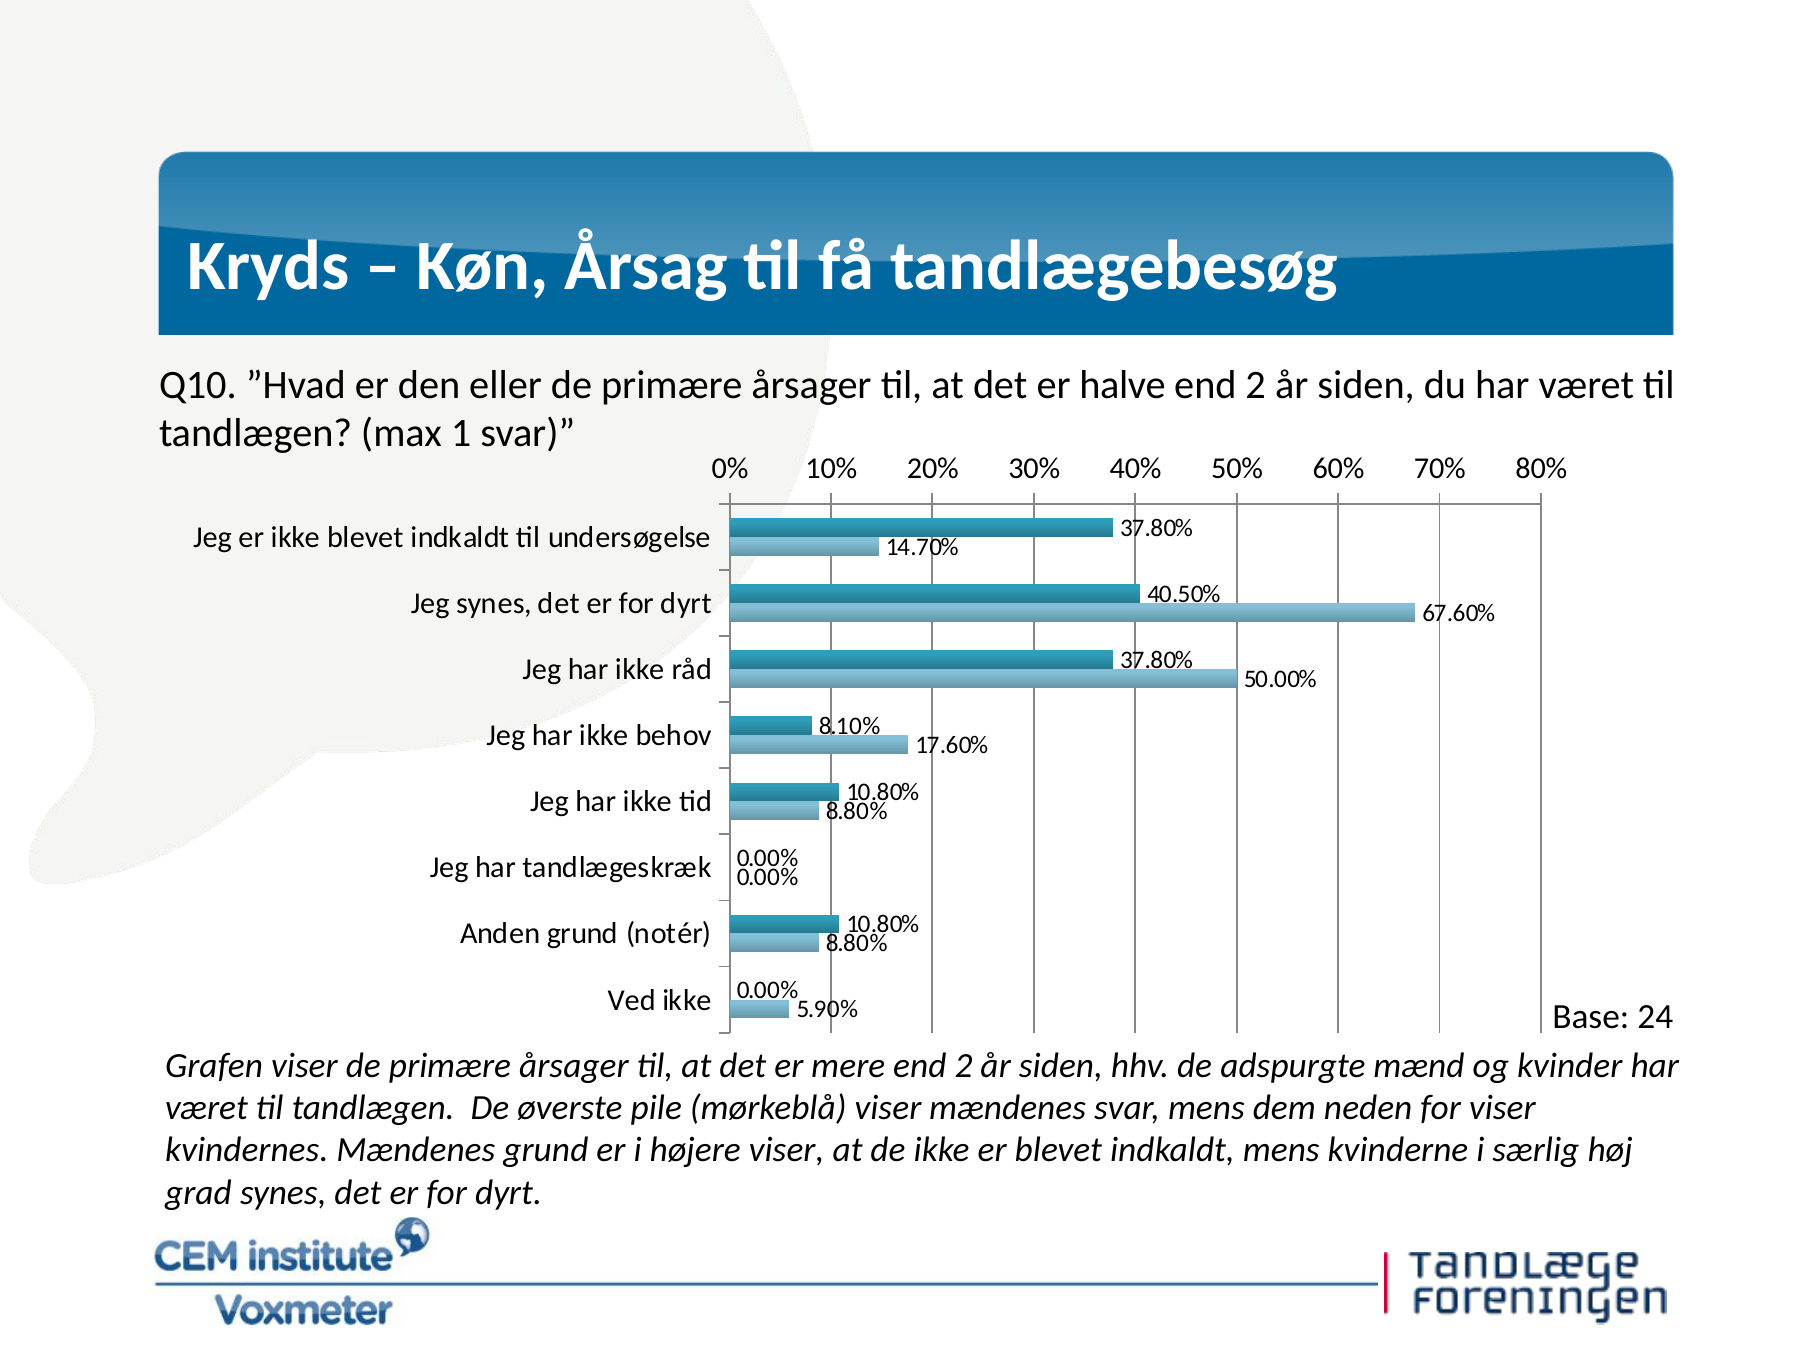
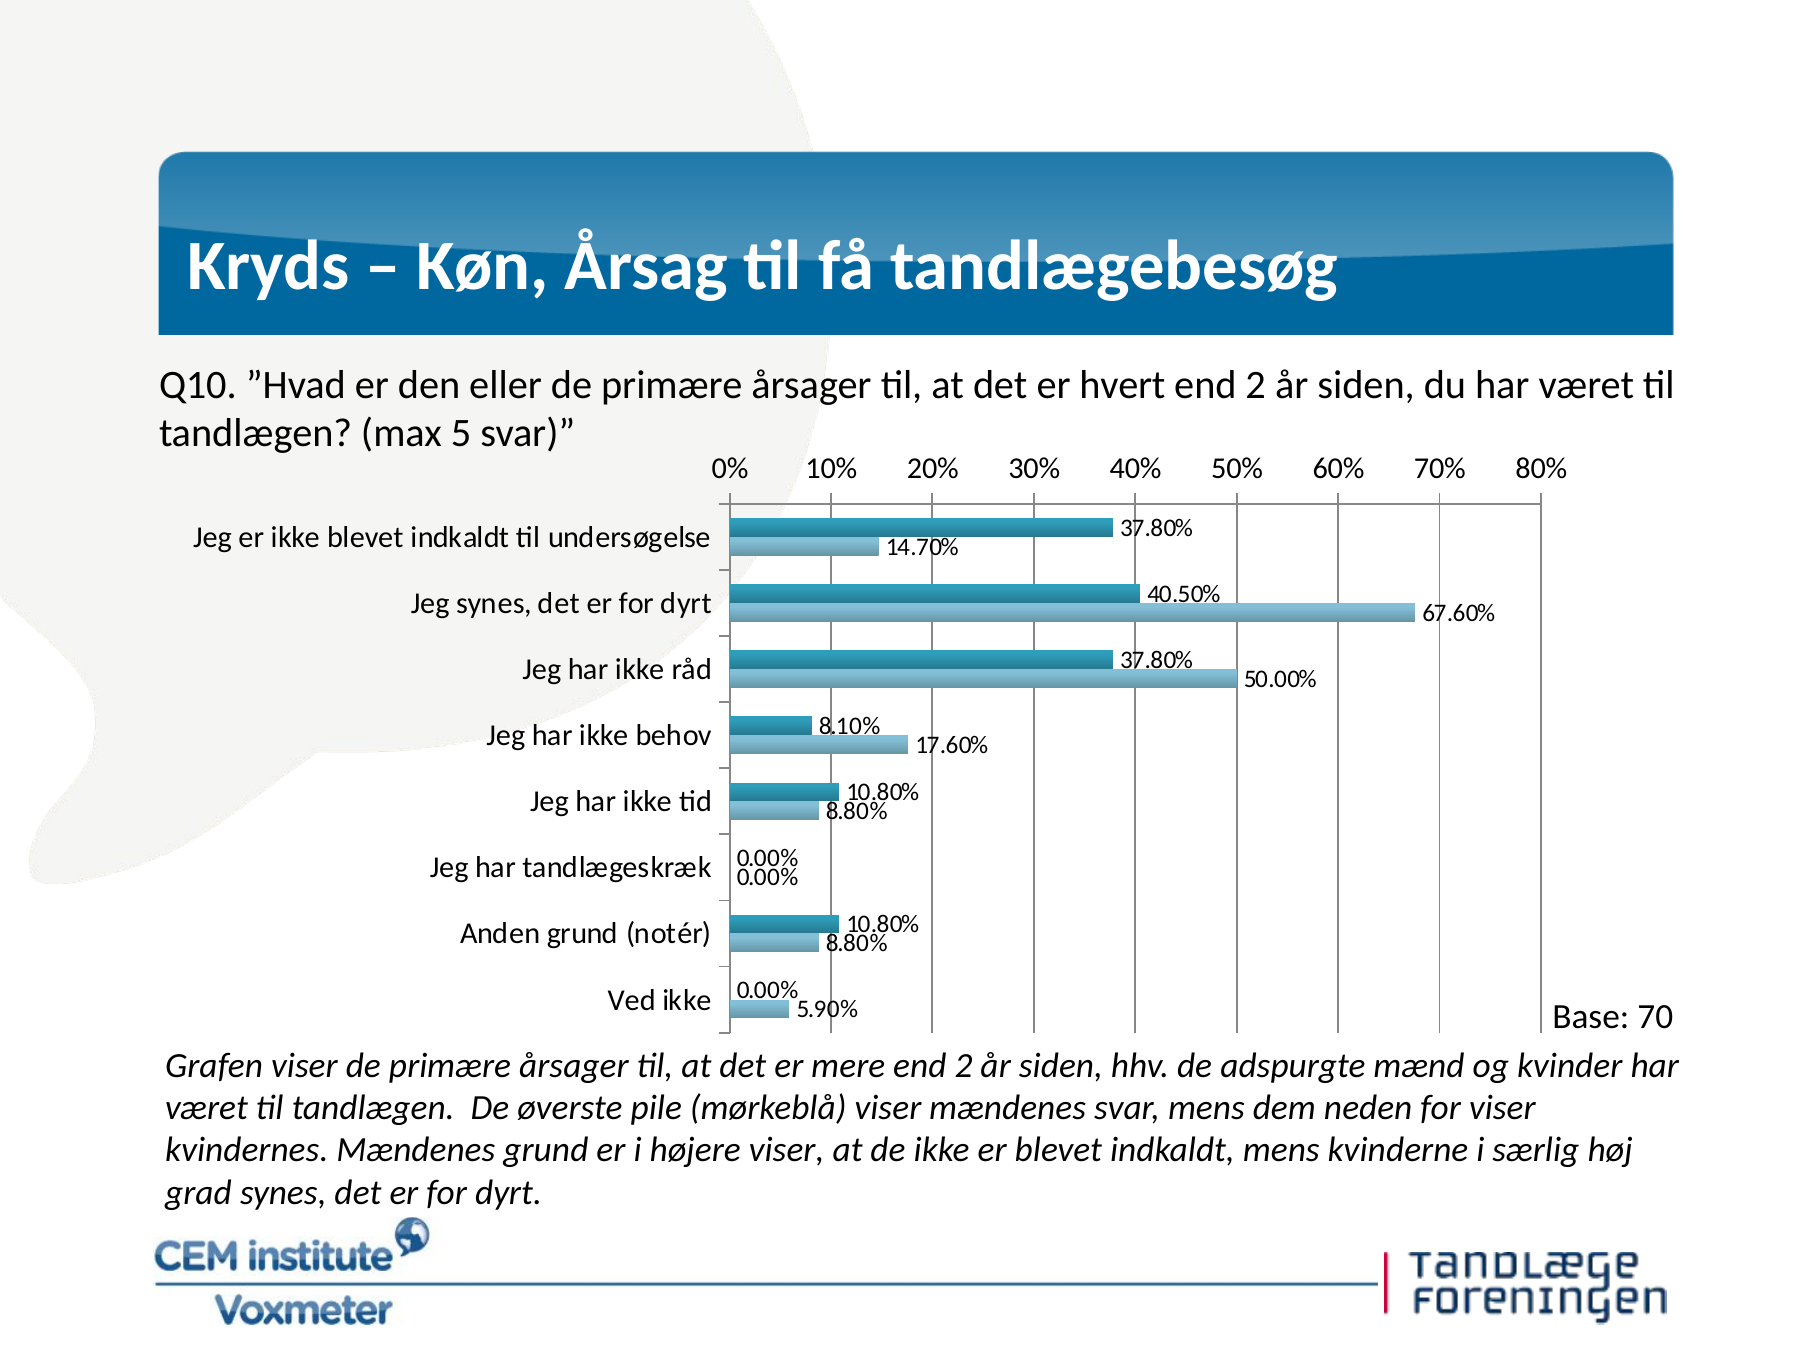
halve: halve -> hvert (1122, 385)
1: 1 -> 5 (461, 433)
24: 24 -> 70 (1655, 1017)
